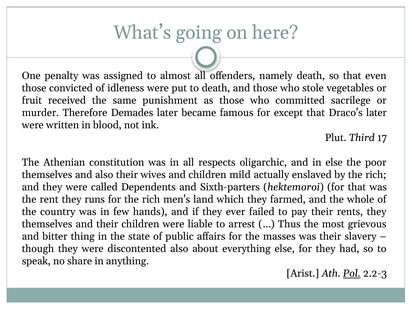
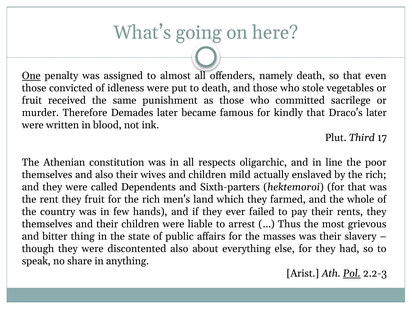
One underline: none -> present (31, 76)
except: except -> kindly (288, 113)
in else: else -> line (334, 162)
they runs: runs -> fruit (95, 199)
